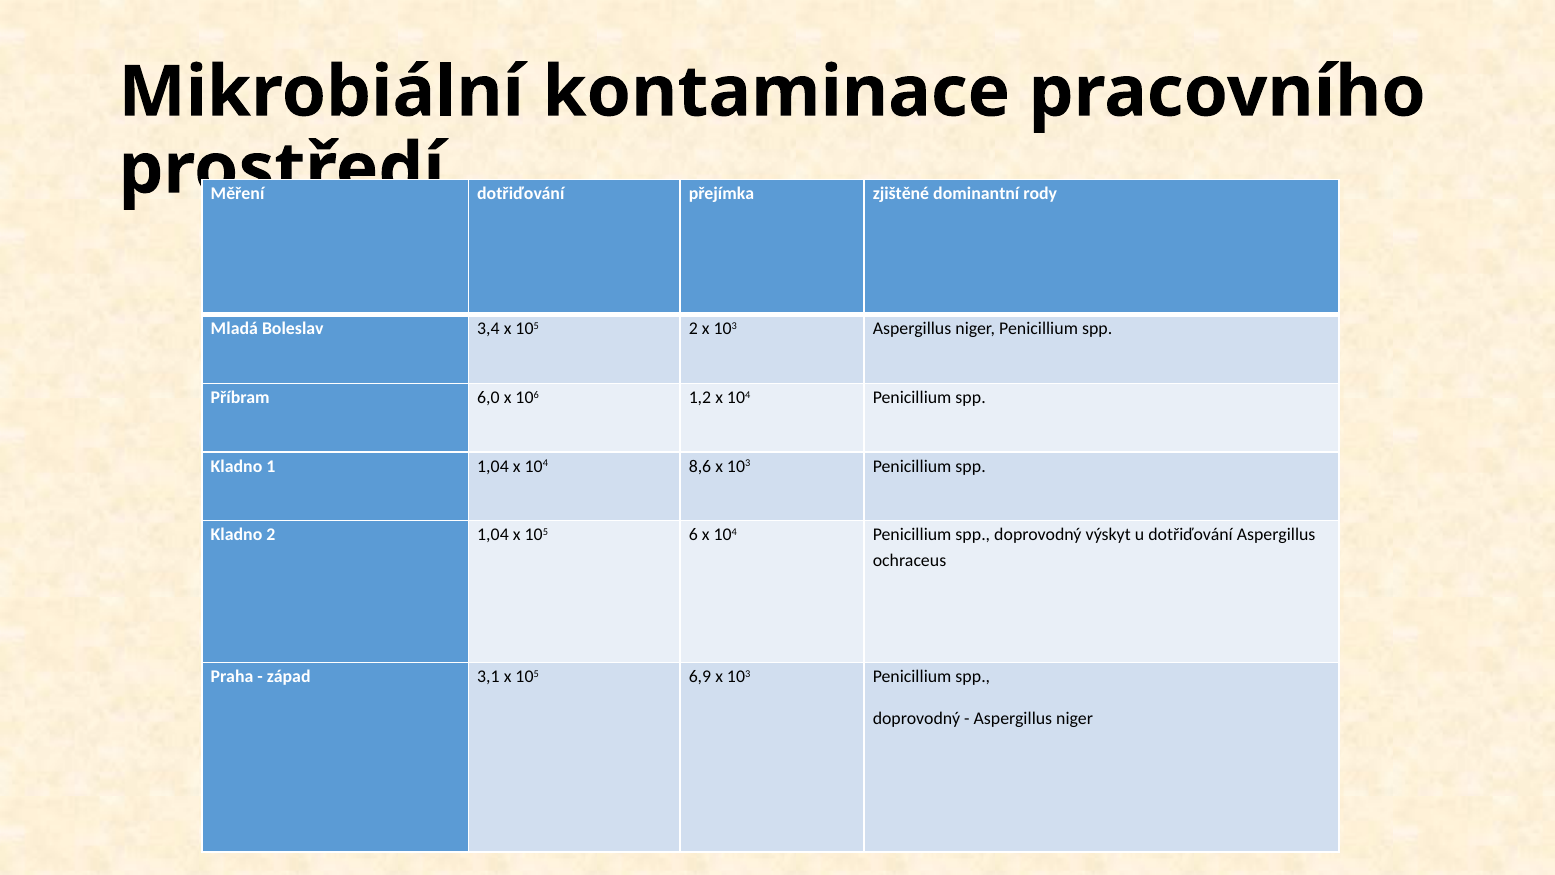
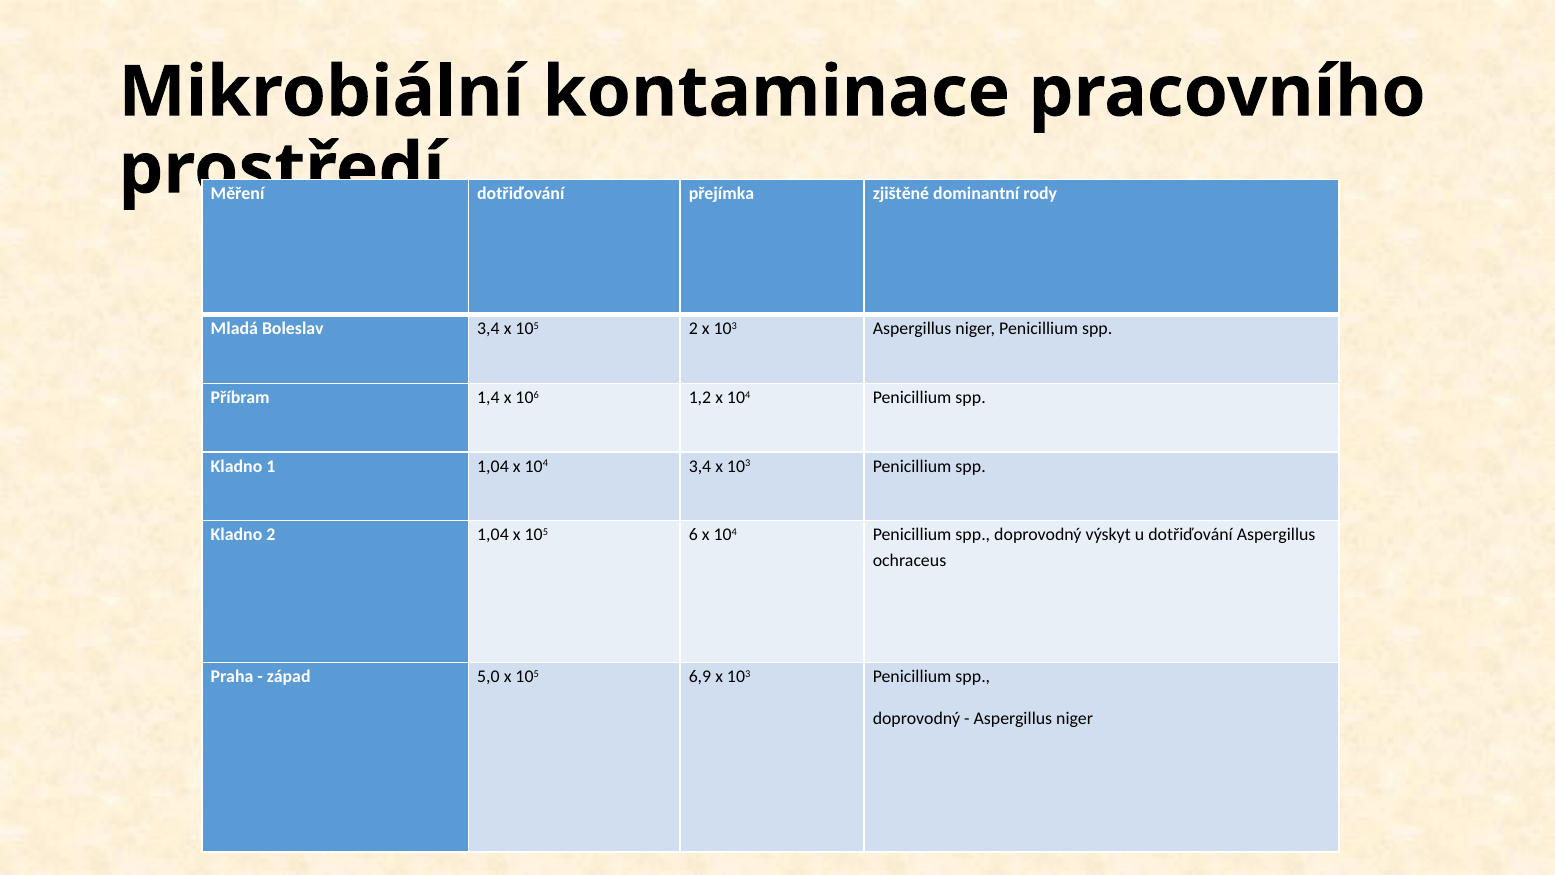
6,0: 6,0 -> 1,4 (488, 398)
104 8,6: 8,6 -> 3,4 (700, 466)
3,1: 3,1 -> 5,0 (488, 676)
